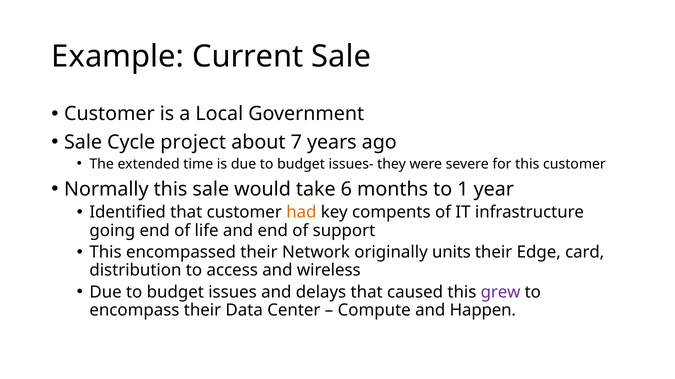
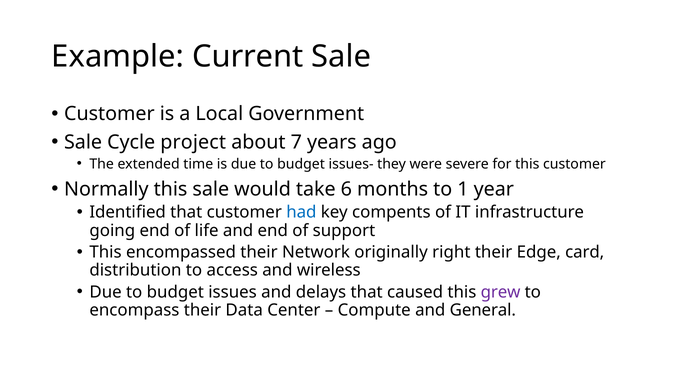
had colour: orange -> blue (301, 213)
units: units -> right (451, 253)
Happen: Happen -> General (483, 311)
